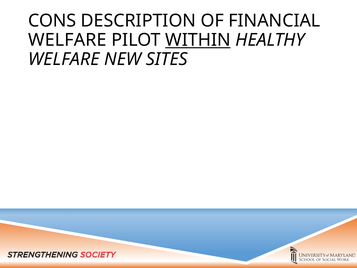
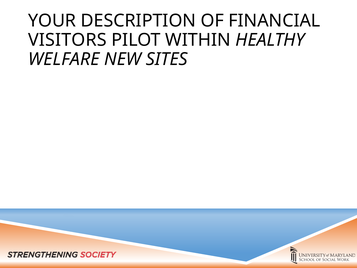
CONS: CONS -> YOUR (52, 21)
WELFARE: WELFARE -> VISITORS (67, 40)
WITHIN underline: present -> none (198, 40)
